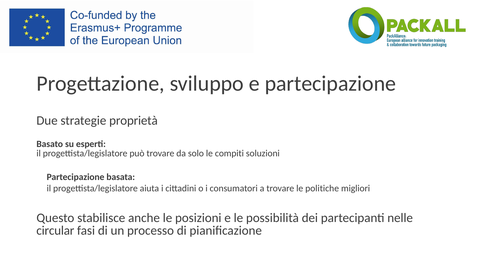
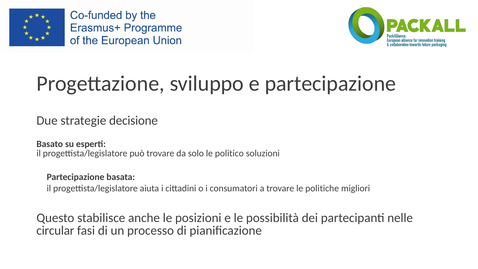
proprietà: proprietà -> decisione (134, 120)
compiti: compiti -> politico (229, 153)
